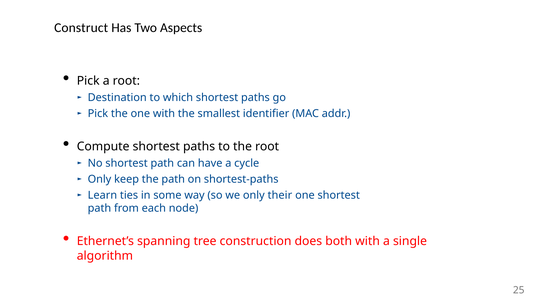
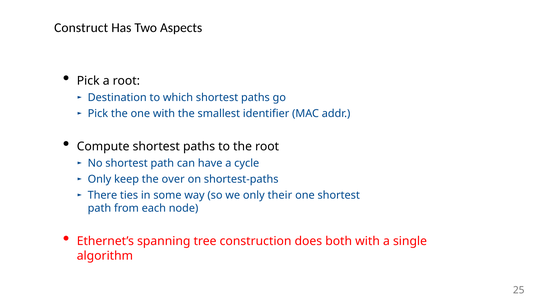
the path: path -> over (173, 179)
Learn: Learn -> There (102, 195)
